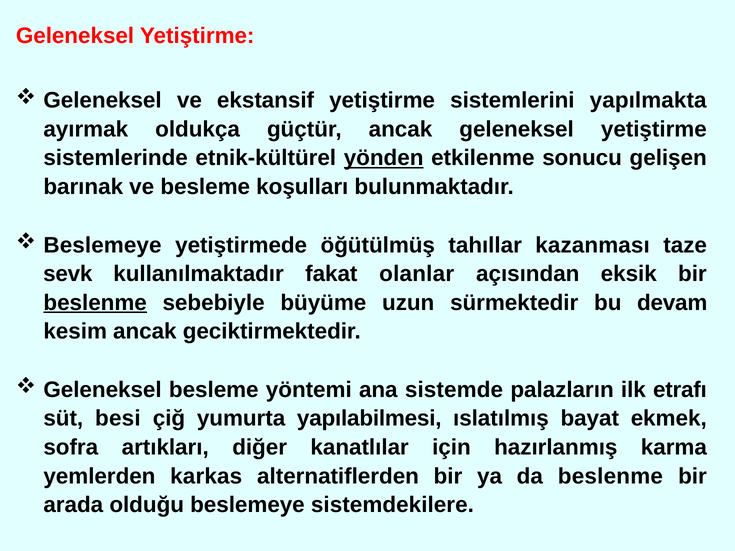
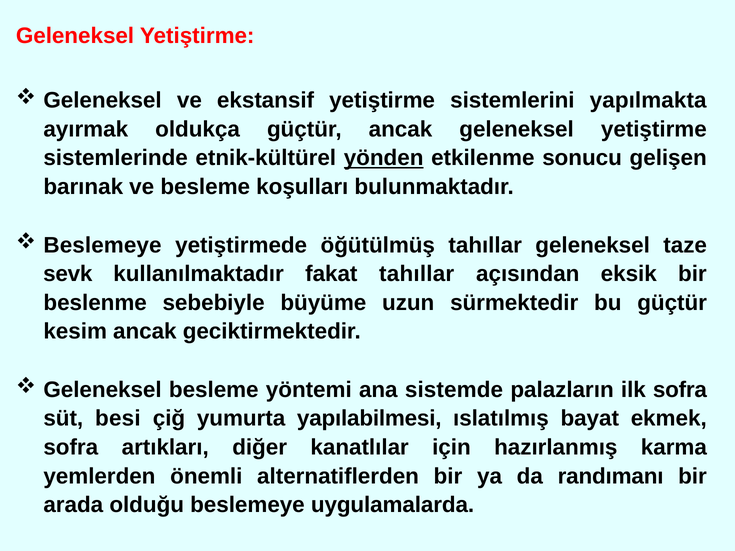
tahıllar kazanması: kazanması -> geleneksel (593, 245)
fakat olanlar: olanlar -> tahıllar (417, 274)
beslenme underline: present -> none (95, 303)
bu devam: devam -> güçtür (672, 303)
ilk etrafı: etrafı -> sofra (680, 390)
karkas: karkas -> önemli (206, 476)
da beslenme: beslenme -> randımanı (611, 476)
sistemdekilere: sistemdekilere -> uygulamalarda (393, 505)
